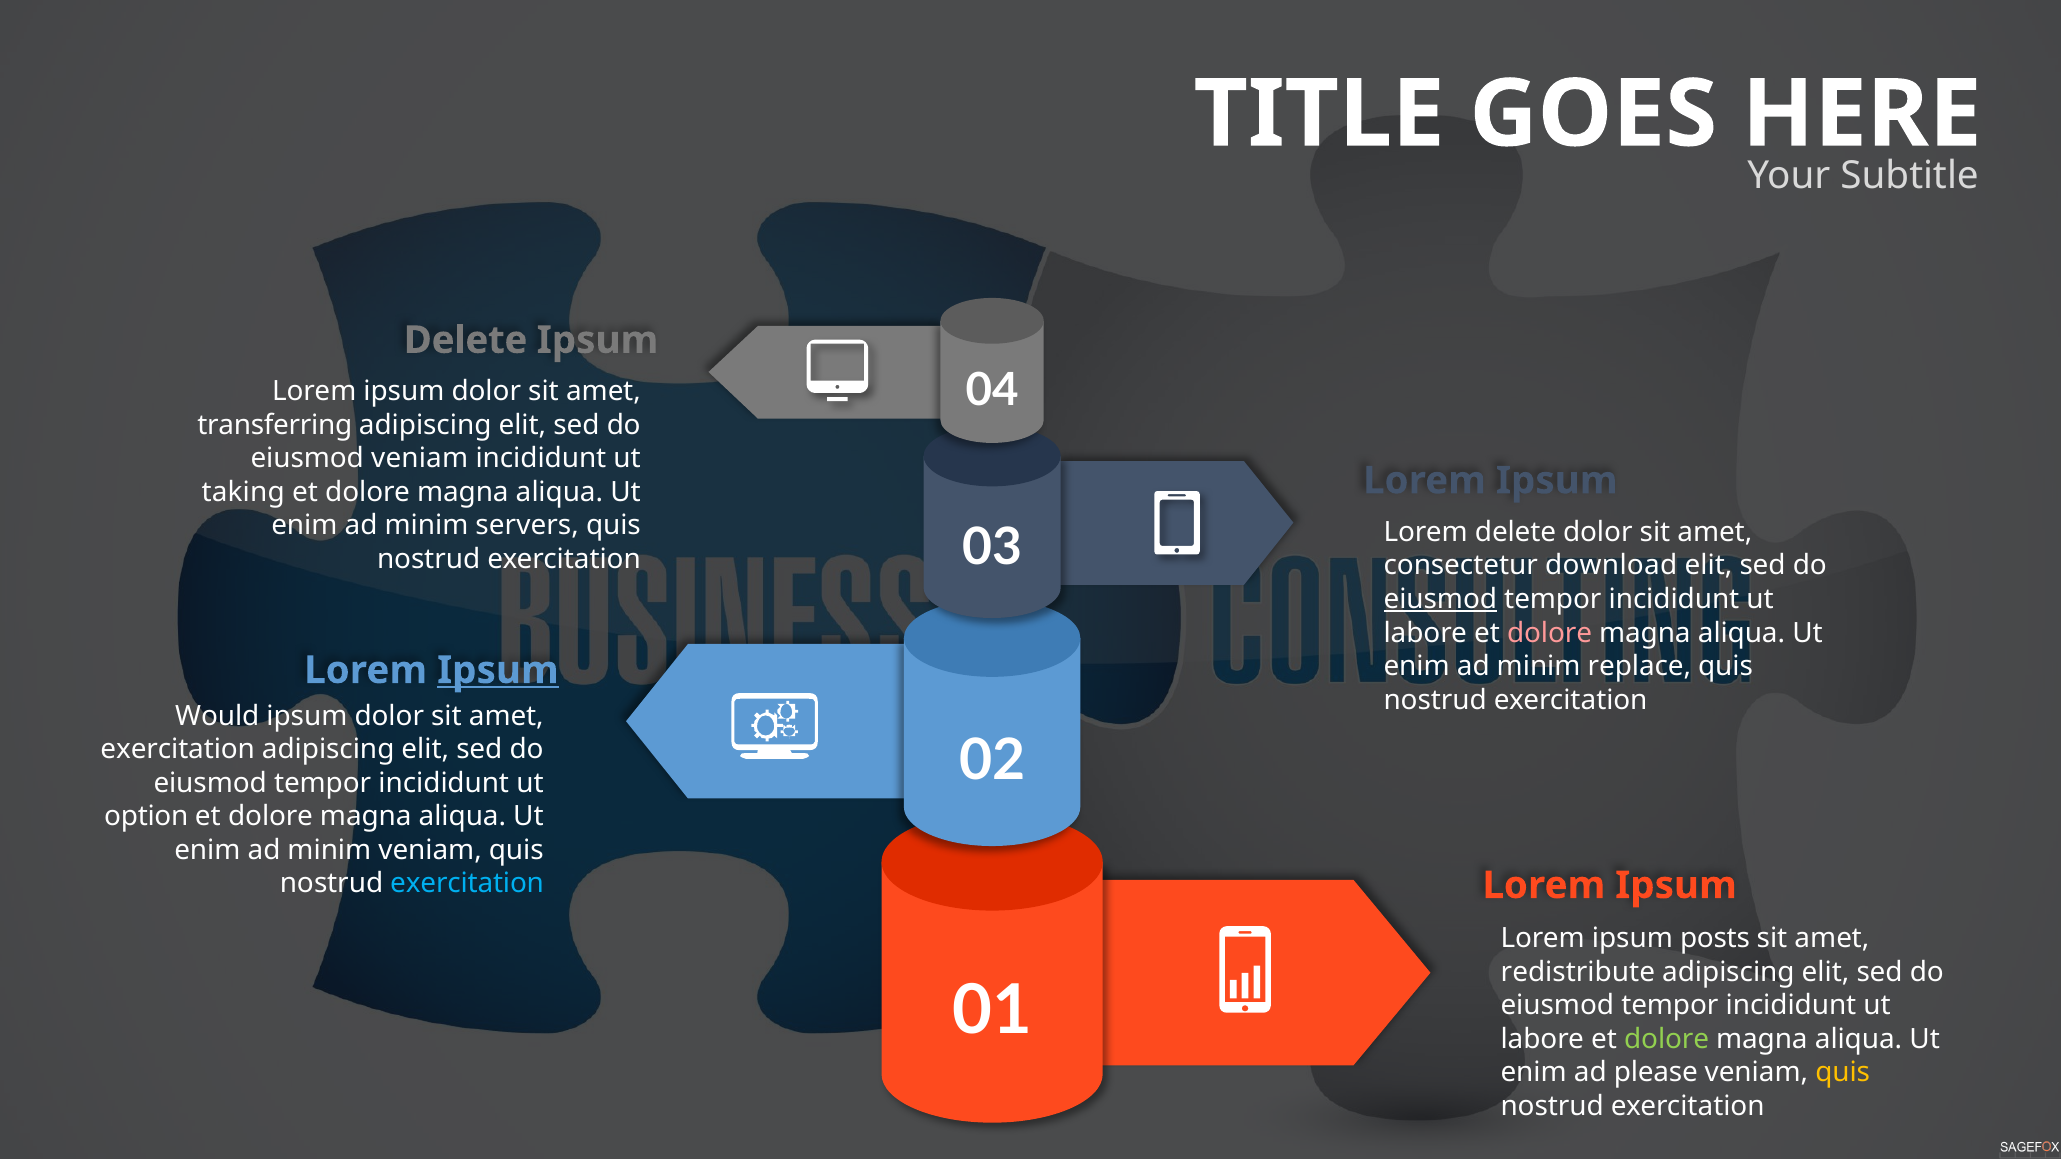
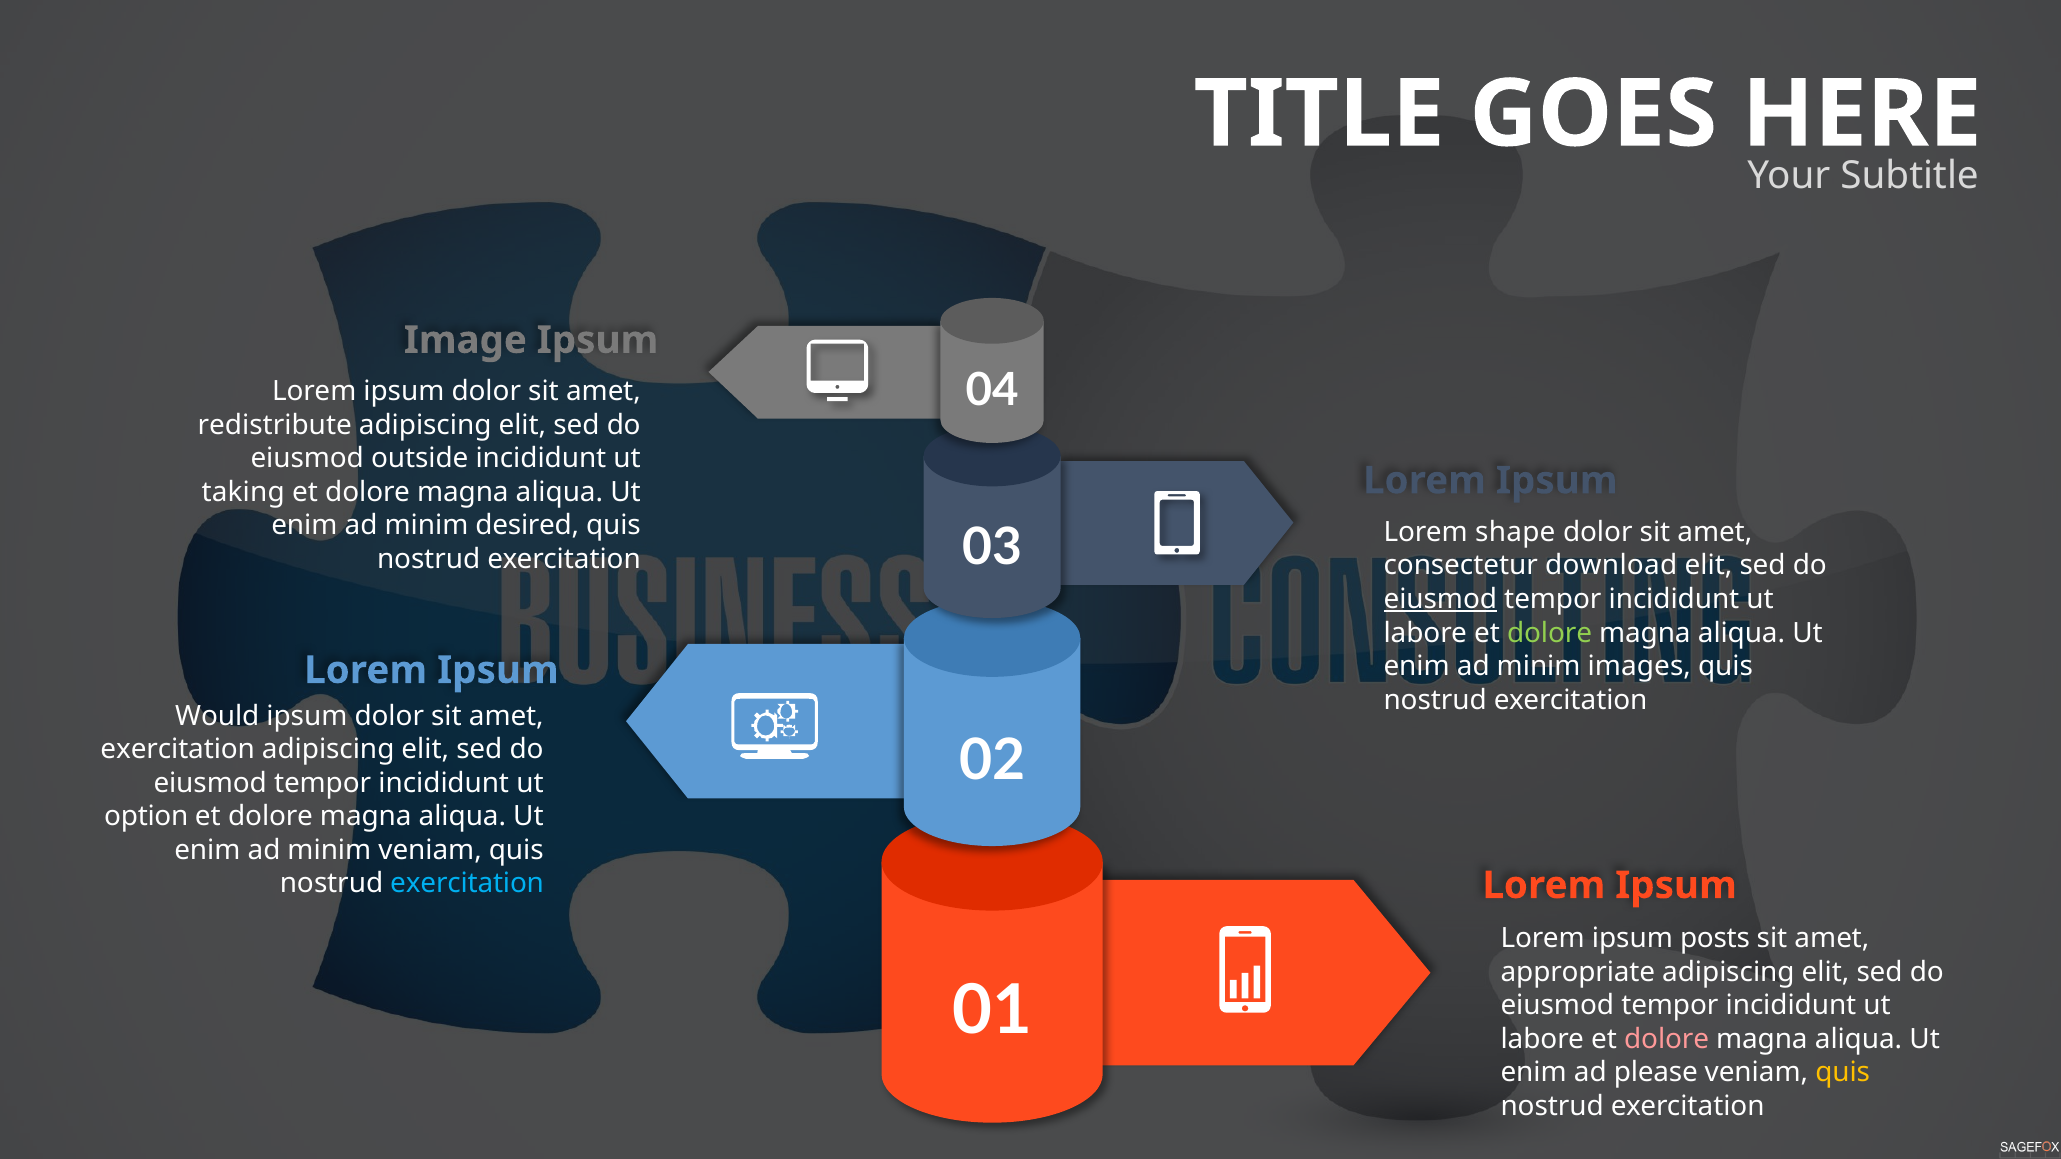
Delete: Delete -> Image (465, 340)
transferring: transferring -> redistribute (275, 425)
eiusmod veniam: veniam -> outside (420, 459)
servers: servers -> desired (527, 526)
Lorem delete: delete -> shape (1515, 532)
dolore colour: pink -> light green (1550, 633)
replace: replace -> images (1639, 667)
Ipsum underline: present -> none (498, 670)
redistribute: redistribute -> appropriate (1578, 972)
dolore colour: light green -> pink (1667, 1039)
